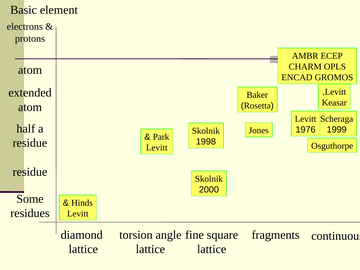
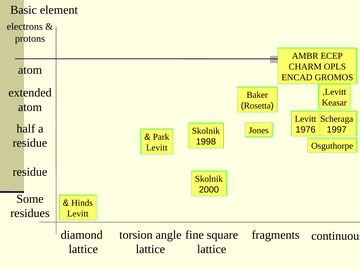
1999: 1999 -> 1997 (337, 130)
